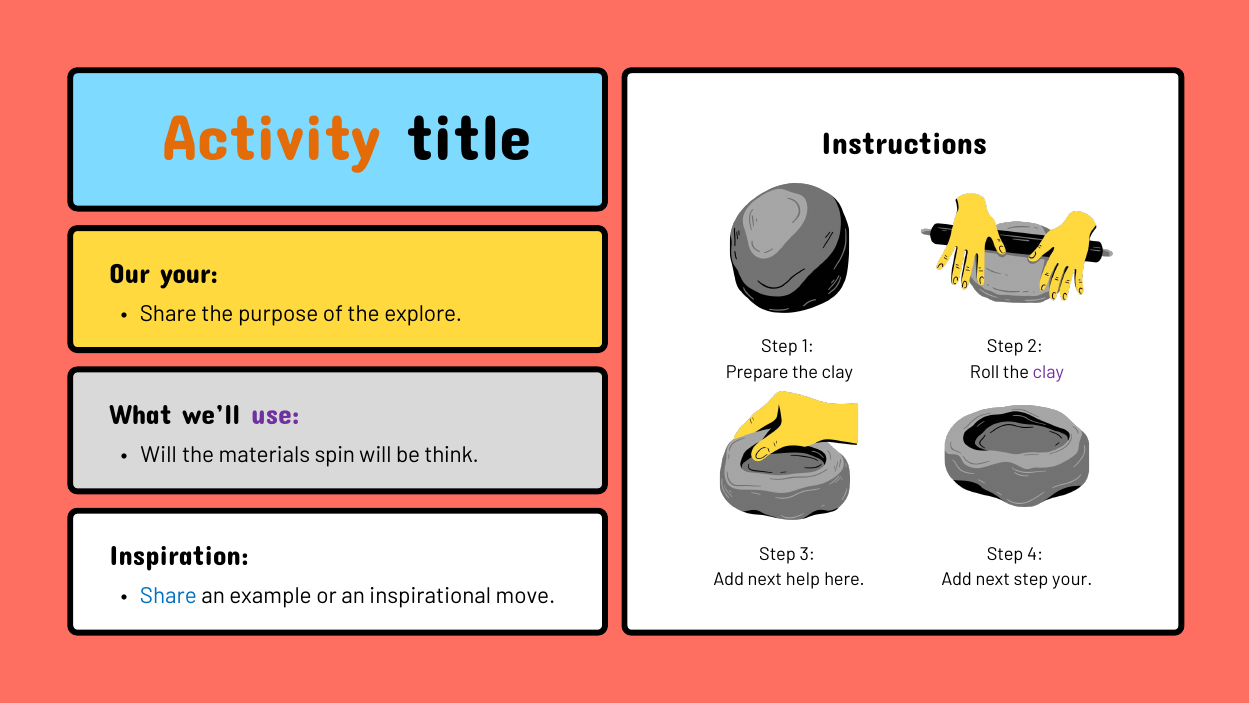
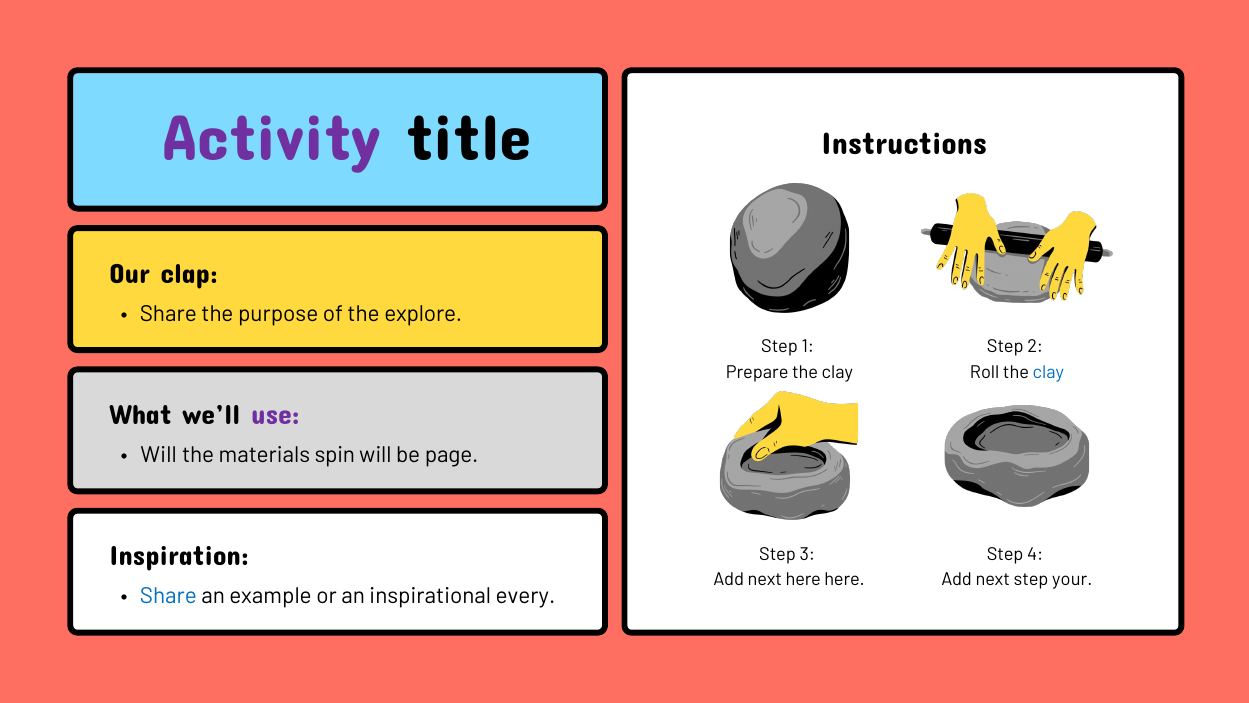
Activity colour: orange -> purple (271, 139)
Our your: your -> clap (189, 274)
clay colour: purple -> blue (1048, 372)
think: think -> page (452, 455)
next help: help -> here (803, 579)
move: move -> every (526, 596)
